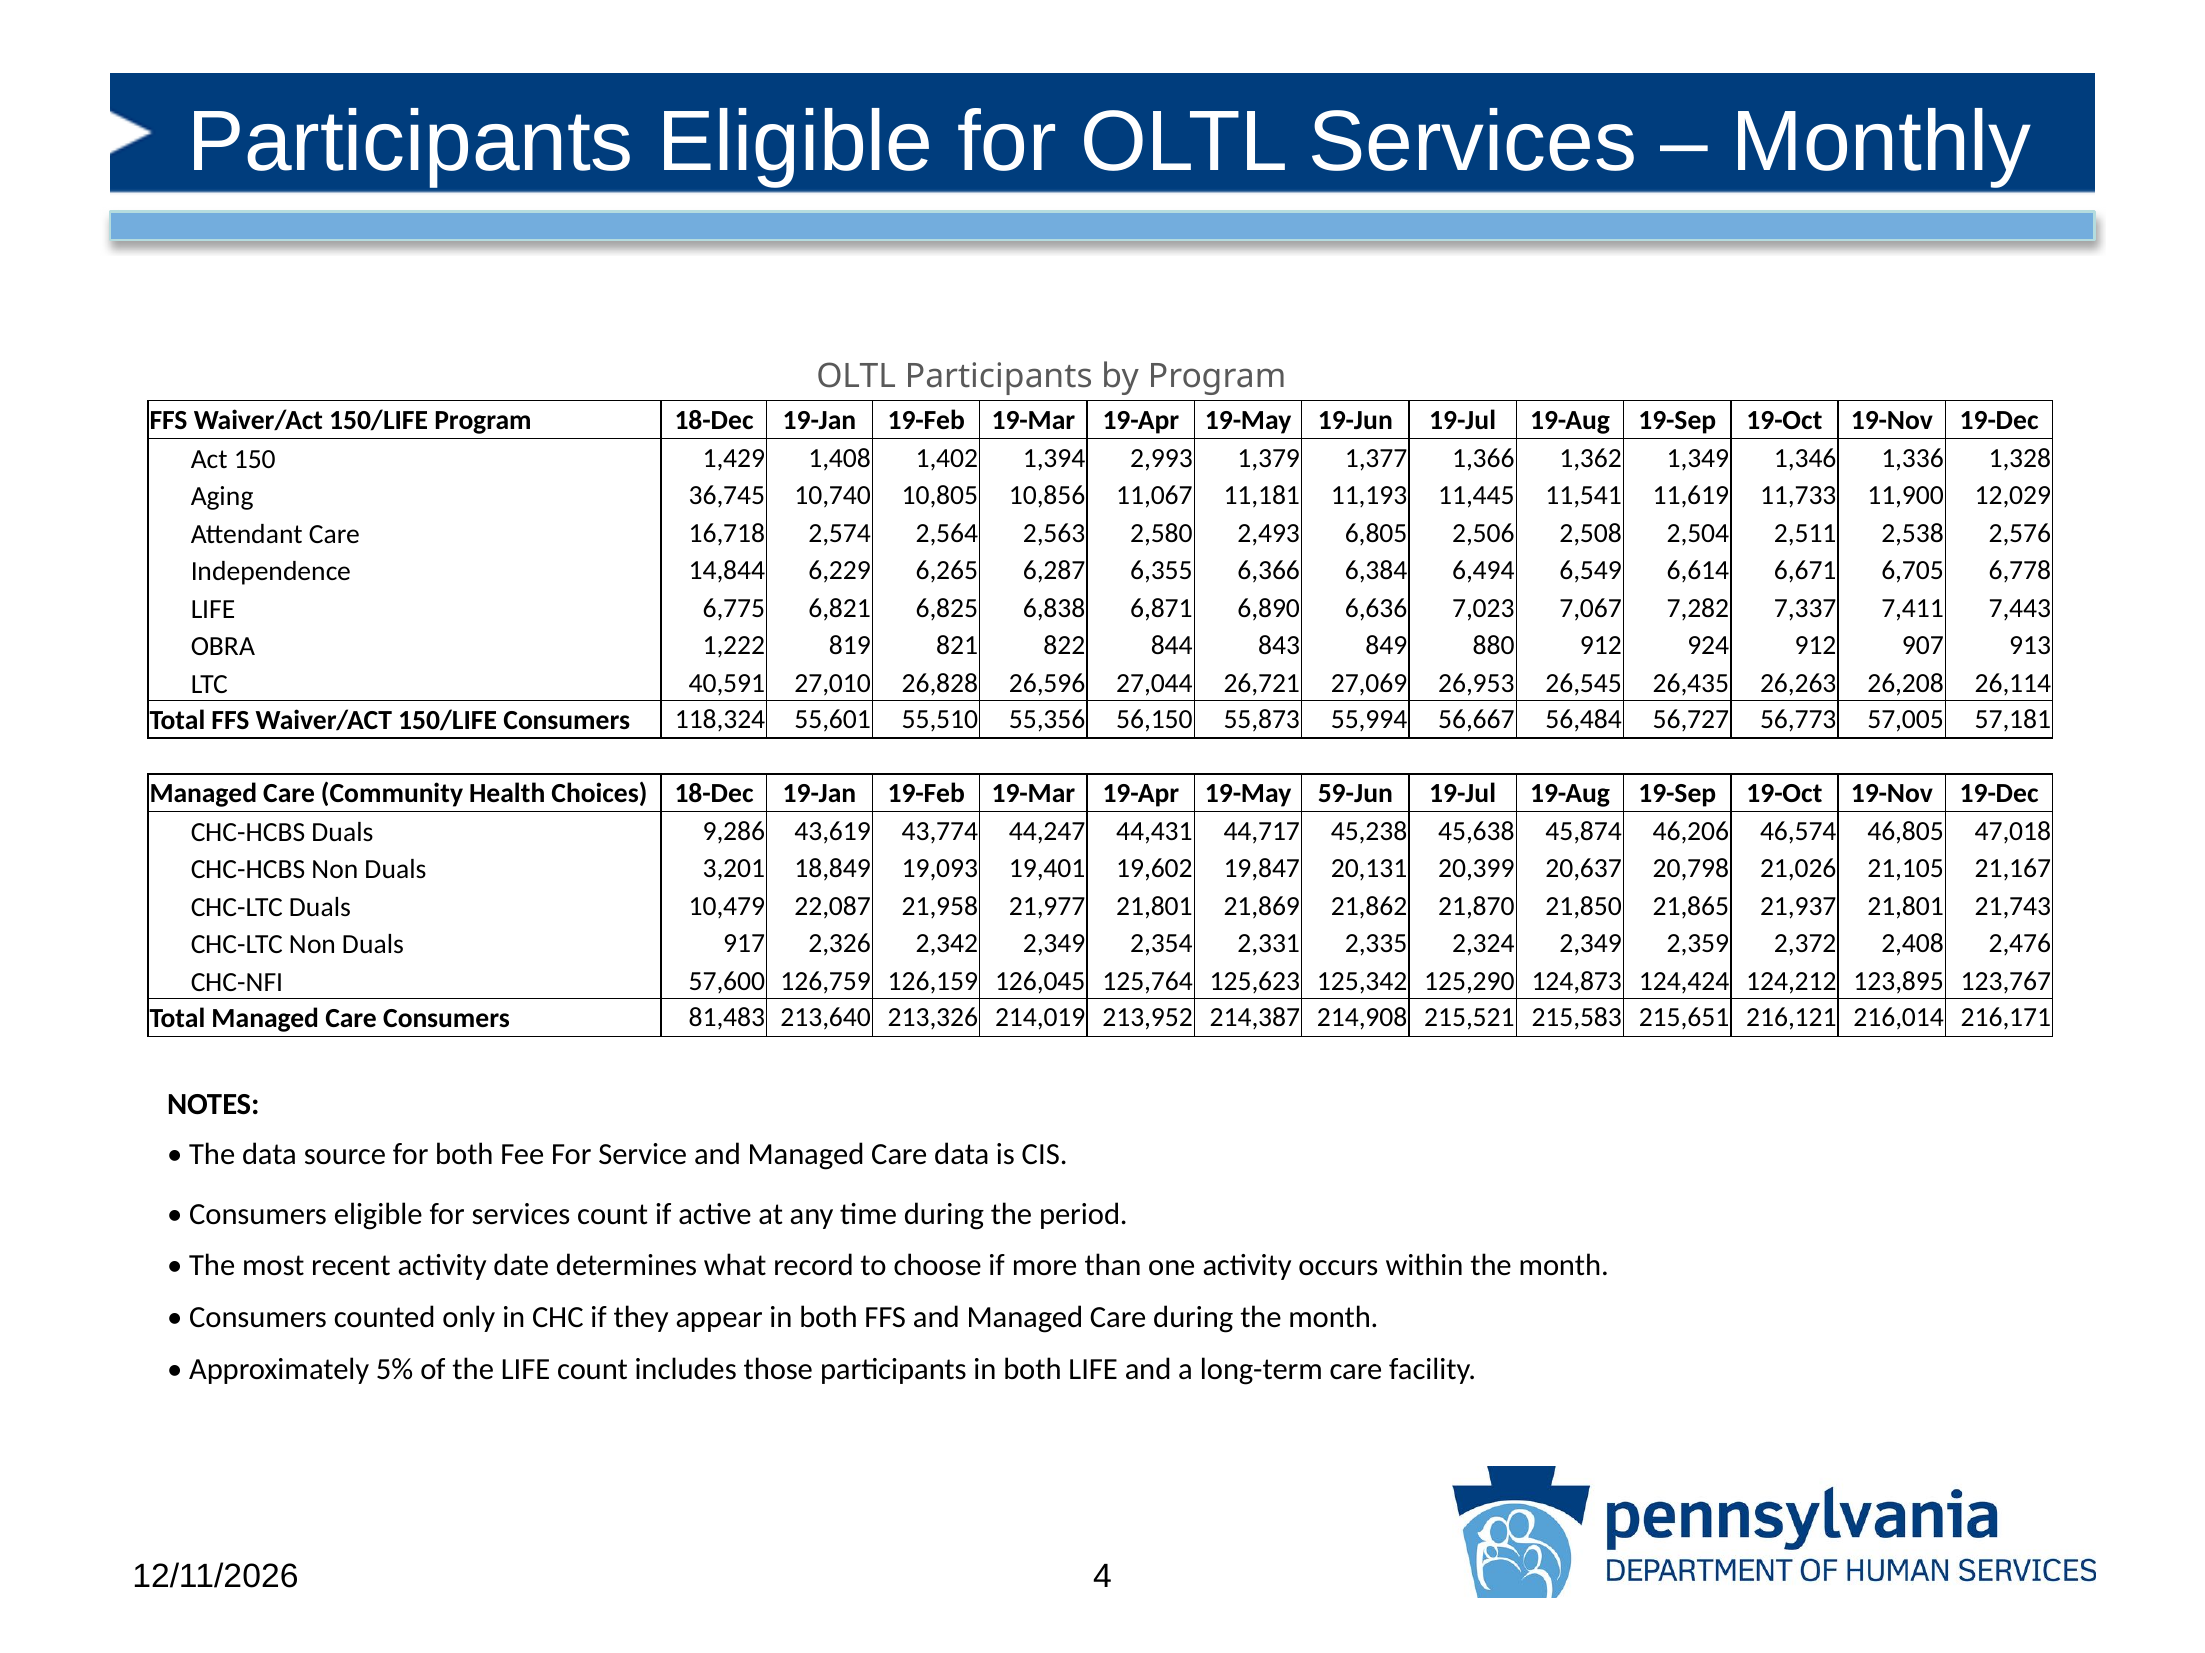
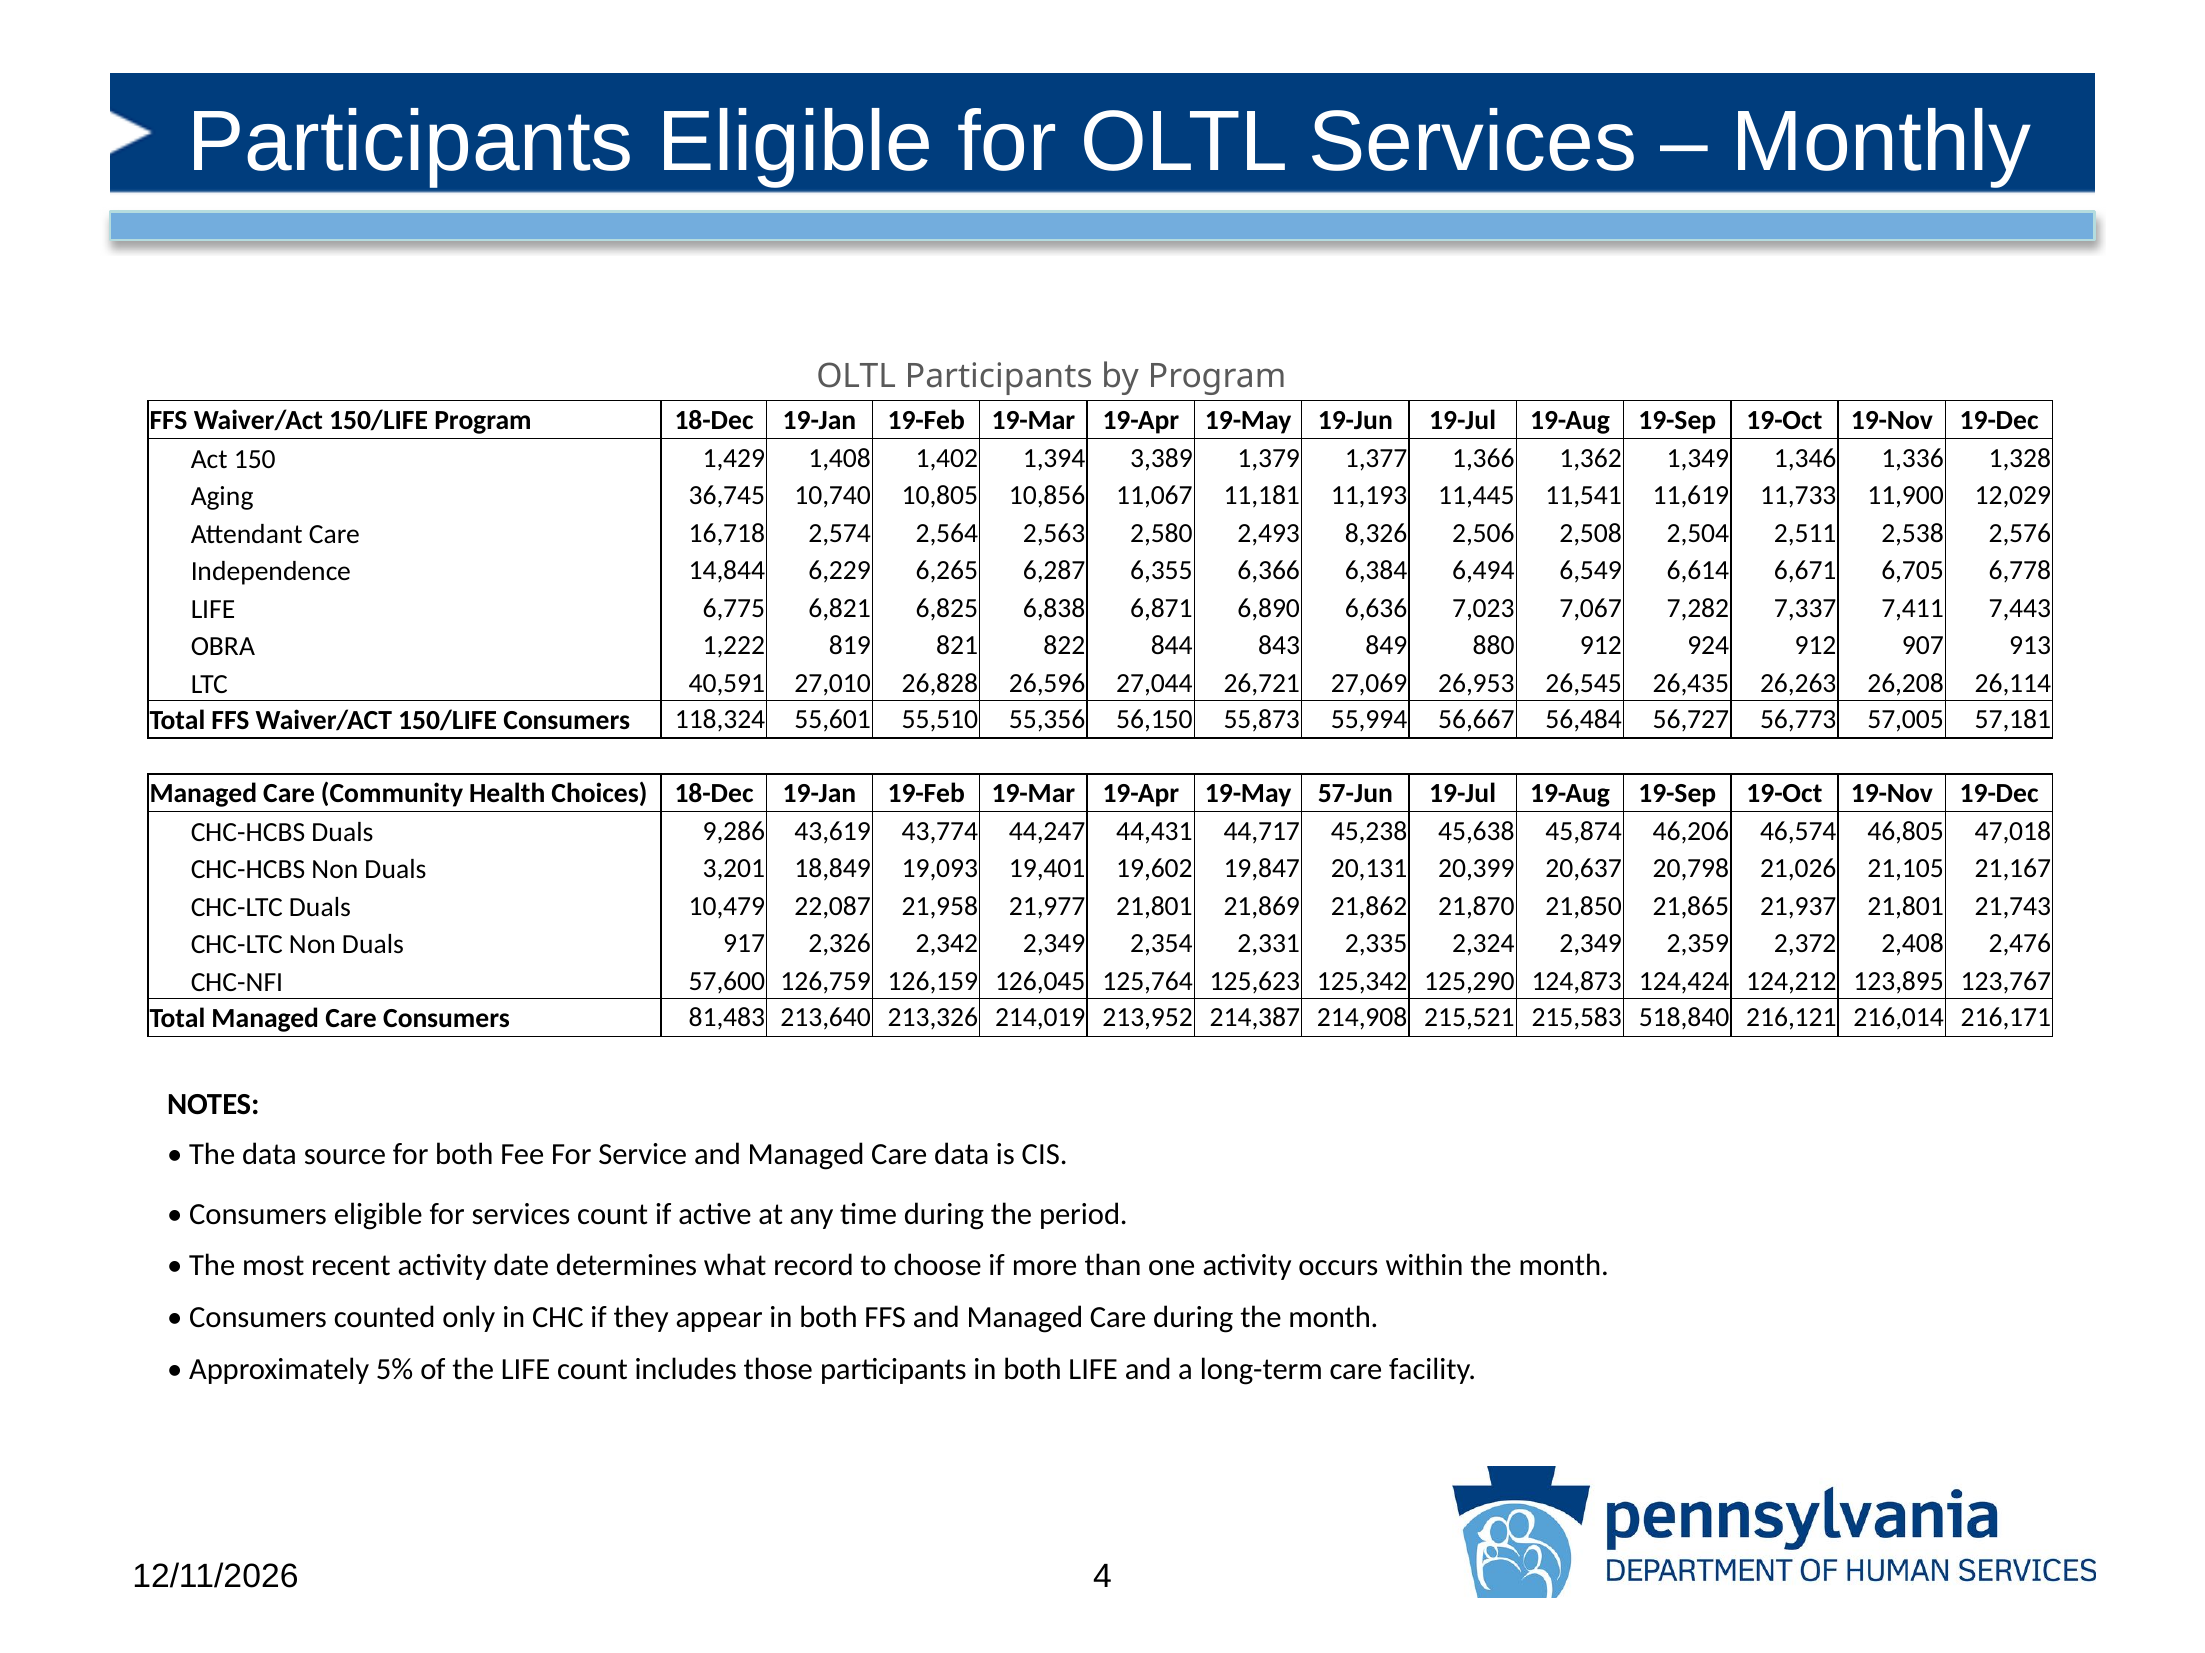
2,993: 2,993 -> 3,389 (1161, 458)
6,805: 6,805 -> 8,326 (1376, 533)
59-Jun: 59-Jun -> 57-Jun (1355, 794)
215,651: 215,651 -> 518,840 (1684, 1018)
